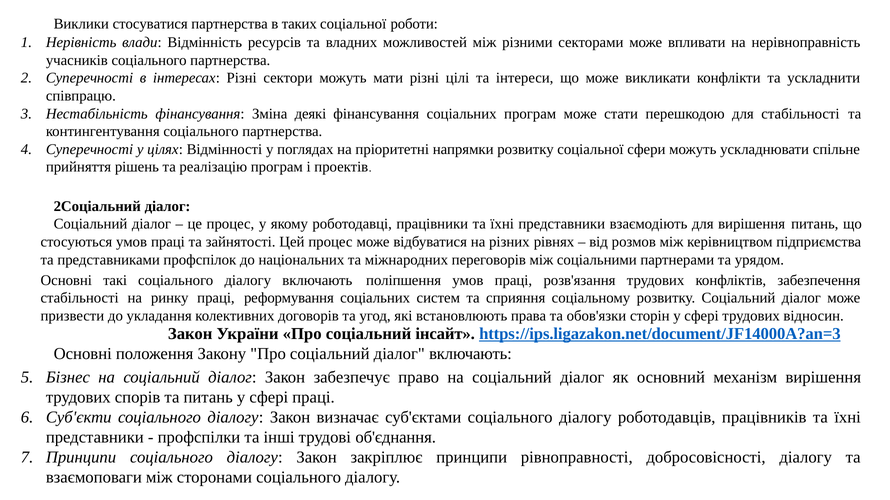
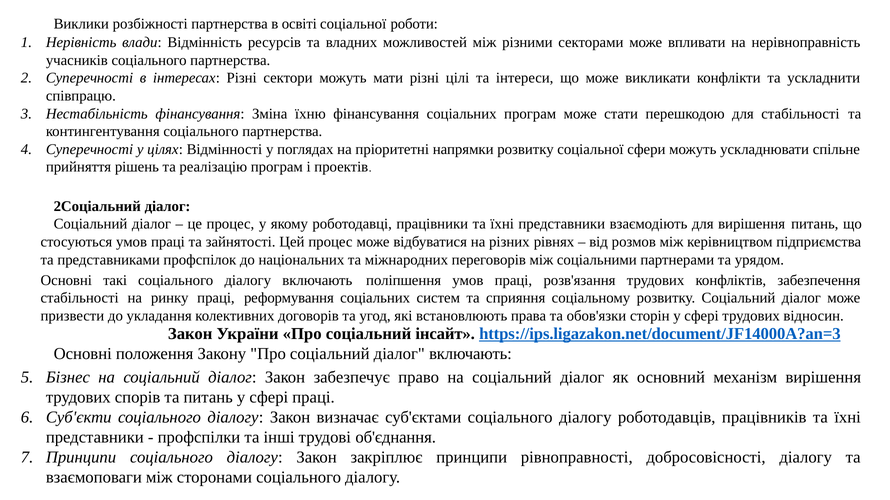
стосуватися: стосуватися -> розбіжності (150, 24)
таких: таких -> освіті (299, 24)
деякі: деякі -> їхню (310, 114)
